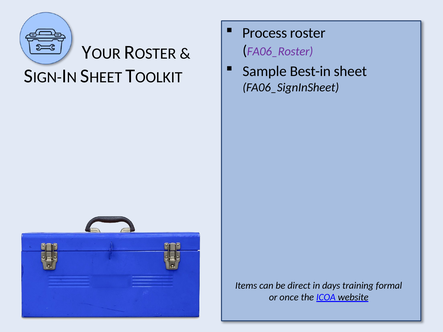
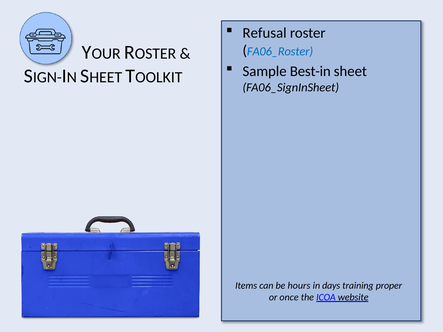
Process: Process -> Refusal (265, 33)
FA06_Roster colour: purple -> blue (280, 52)
direct: direct -> hours (299, 286)
formal: formal -> proper (389, 286)
